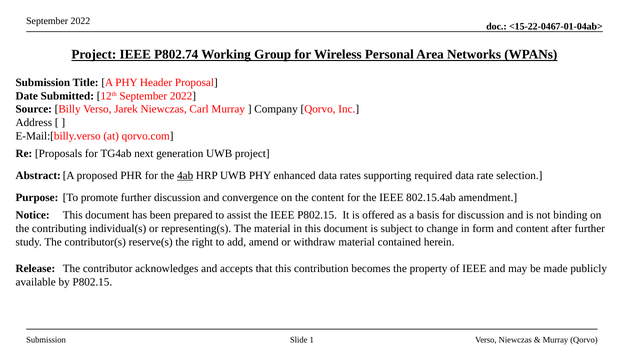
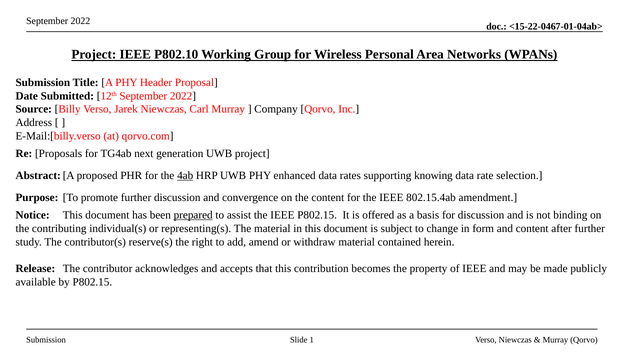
P802.74: P802.74 -> P802.10 (176, 55)
required: required -> knowing (433, 176)
prepared underline: none -> present (193, 215)
